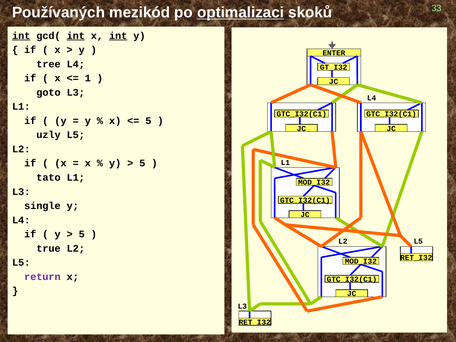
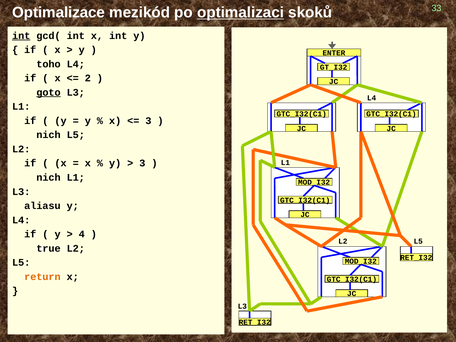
Používaných: Používaných -> Optimalizace (59, 12)
int underline: present -> none (76, 36)
int underline: present -> none (118, 36)
tree: tree -> toho (49, 64)
1: 1 -> 2 (88, 78)
goto underline: none -> present (49, 92)
5: 5 -> 3 (148, 121)
uzly: uzly -> nich (49, 135)
5: 5 -> 3 (142, 163)
tato: tato -> nich (49, 177)
single: single -> aliasu (42, 206)
5: 5 -> 4 (82, 234)
return colour: purple -> orange (42, 277)
